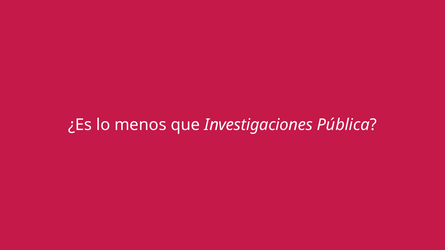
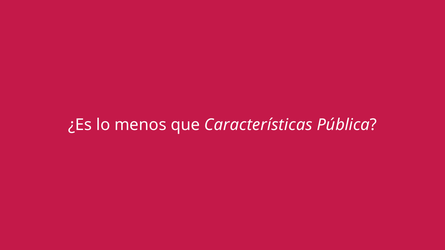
Investigaciones: Investigaciones -> Características (258, 125)
